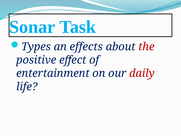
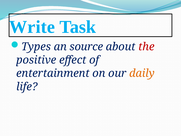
Sonar: Sonar -> Write (32, 27)
effects: effects -> source (86, 47)
daily colour: red -> orange (142, 73)
